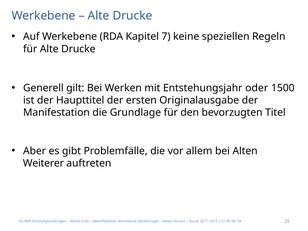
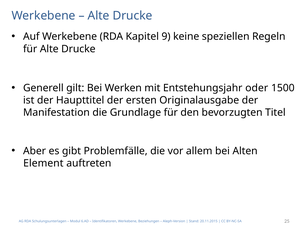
7: 7 -> 9 (166, 37)
Weiterer: Weiterer -> Element (43, 163)
